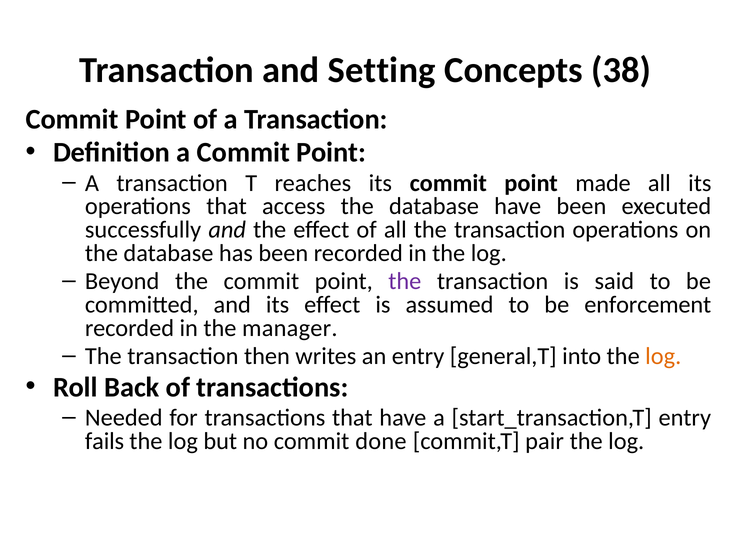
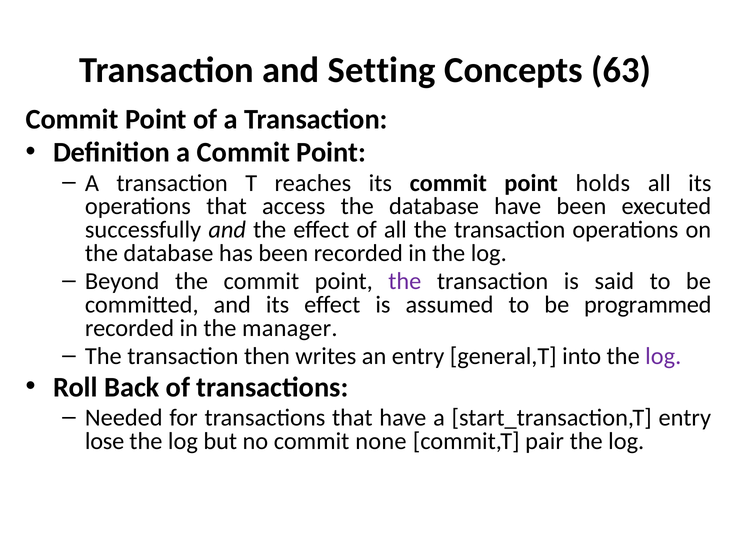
38: 38 -> 63 (621, 70)
made: made -> holds (603, 183)
enforcement: enforcement -> programmed (648, 305)
log colour: orange -> purple (663, 357)
fails: fails -> lose (105, 441)
done: done -> none (381, 441)
